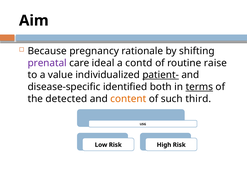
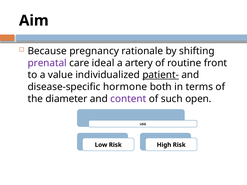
contd: contd -> artery (139, 63)
raise: raise -> front (216, 63)
identified: identified -> hormone (125, 87)
terms underline: present -> none (199, 87)
detected: detected -> diameter (66, 99)
content colour: orange -> purple (128, 99)
third: third -> open (198, 99)
